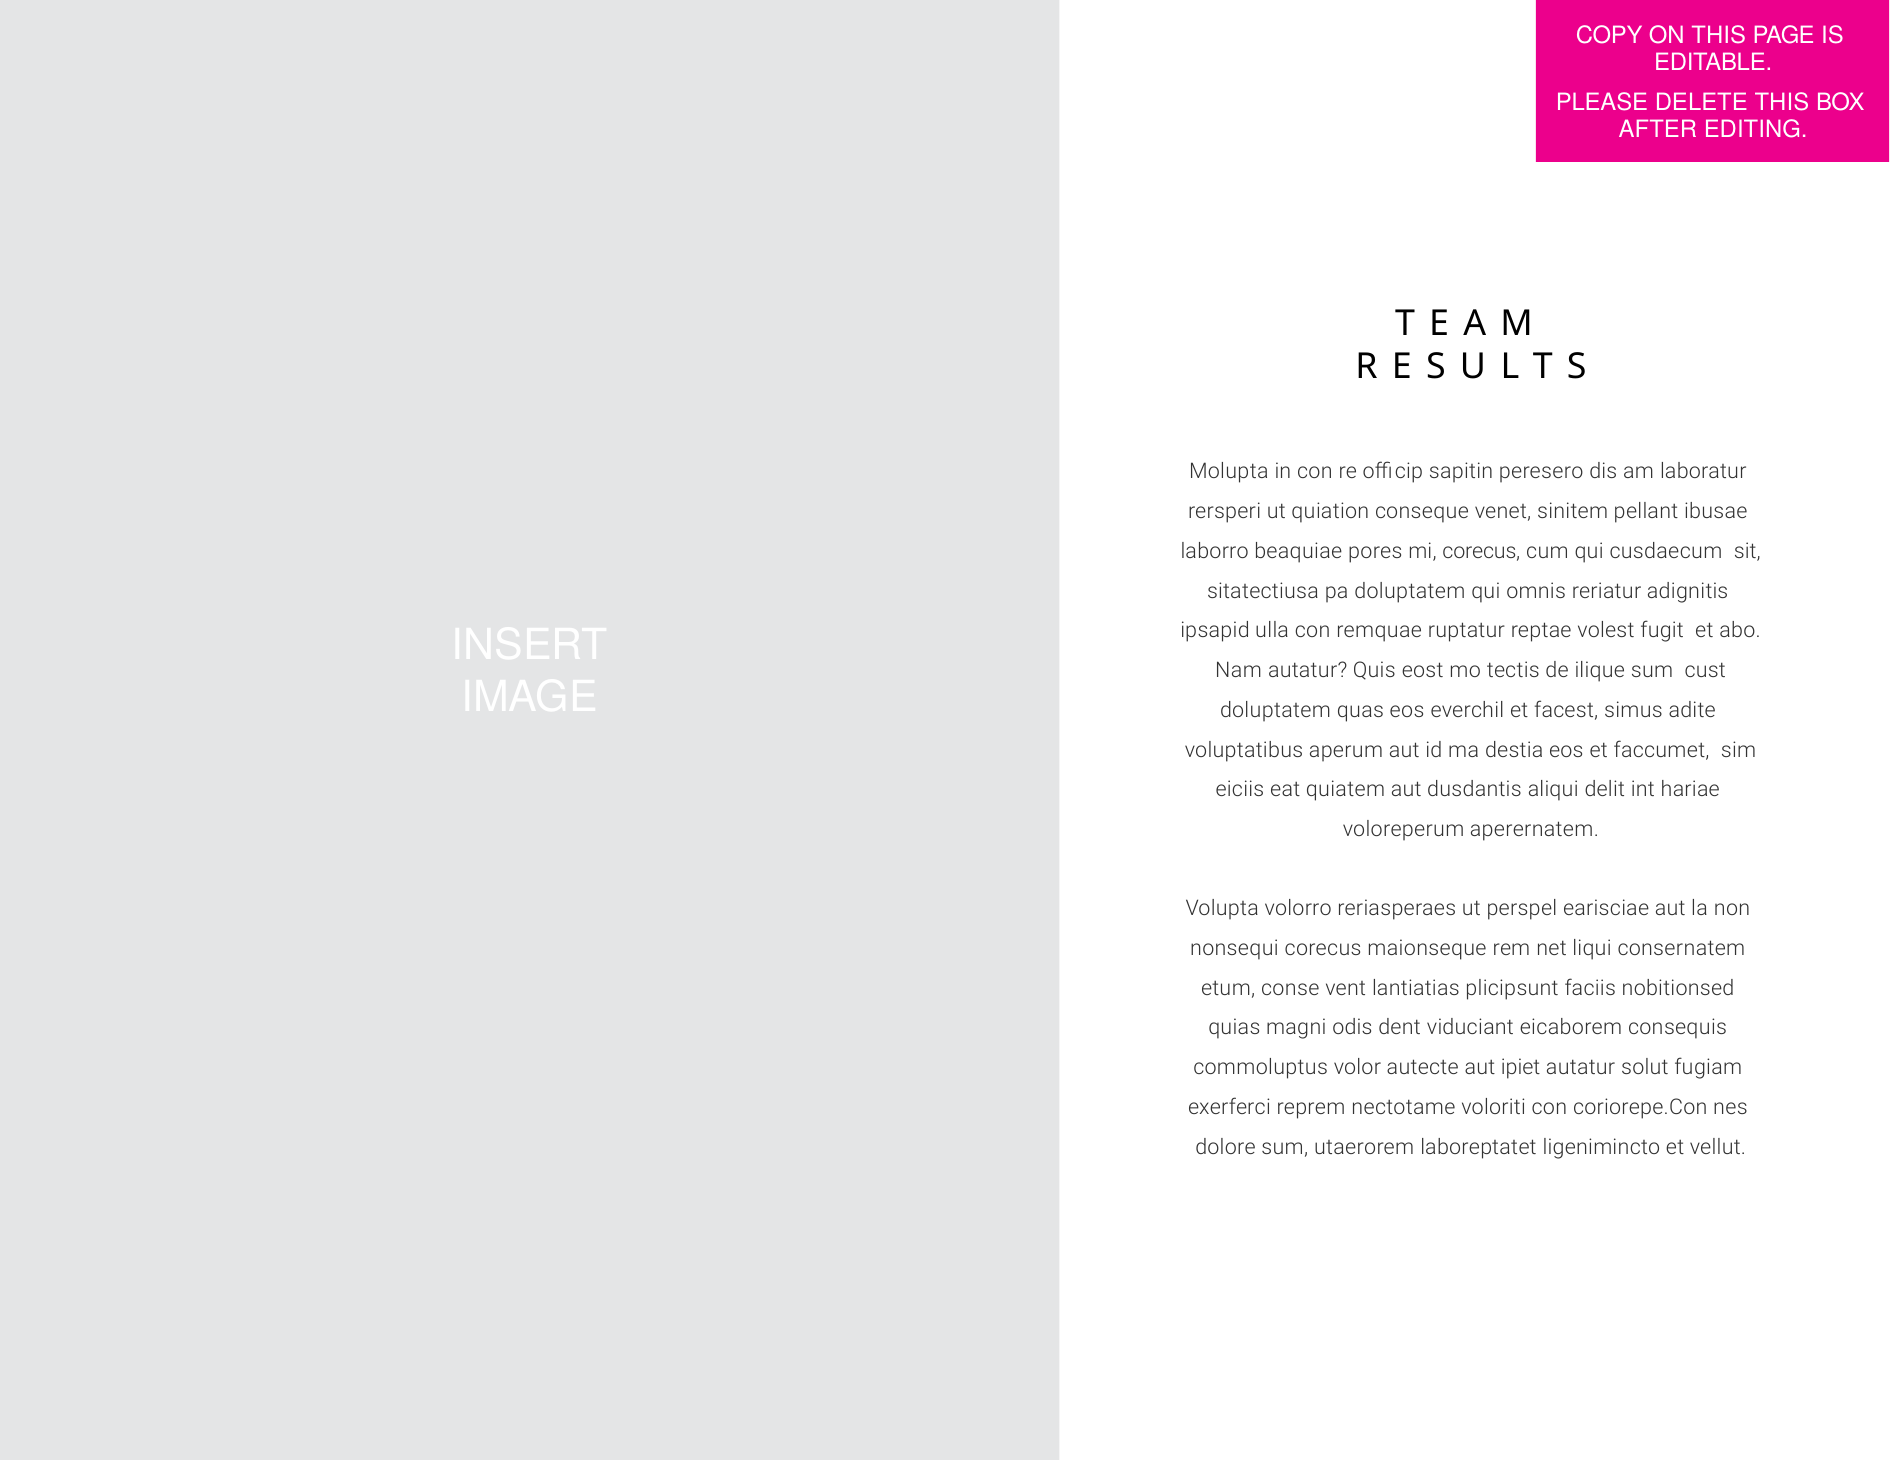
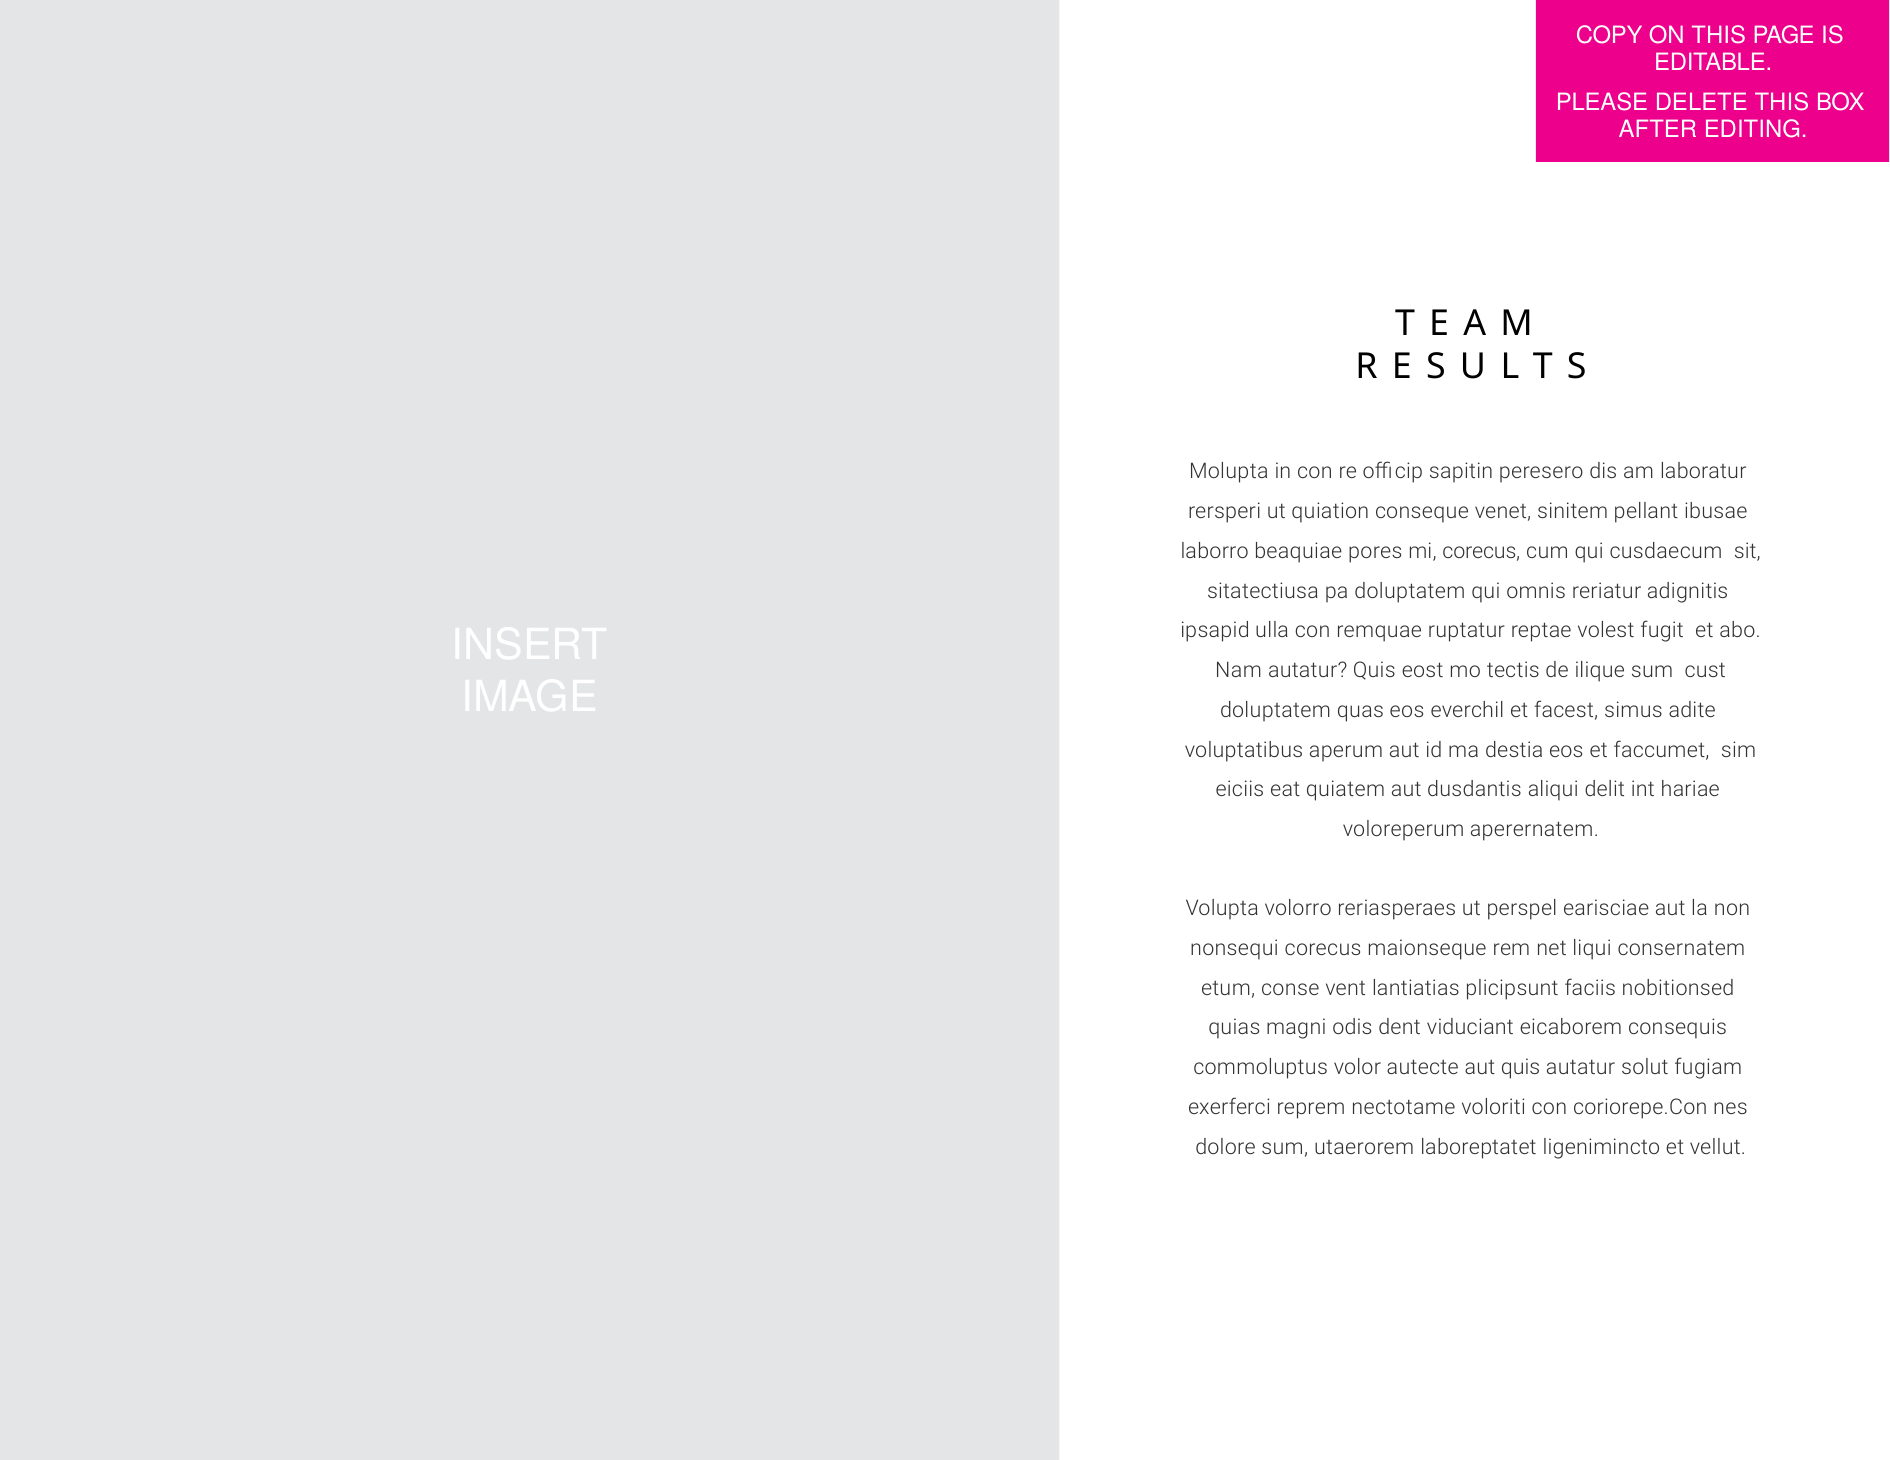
aut ipiet: ipiet -> quis (1521, 1068)
